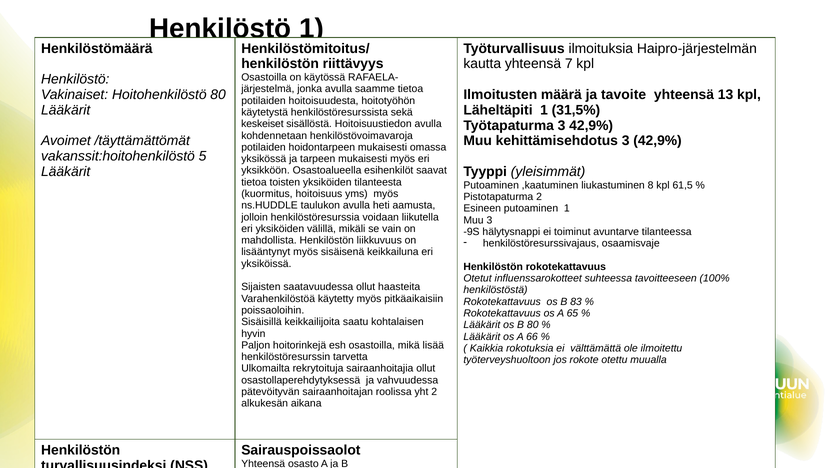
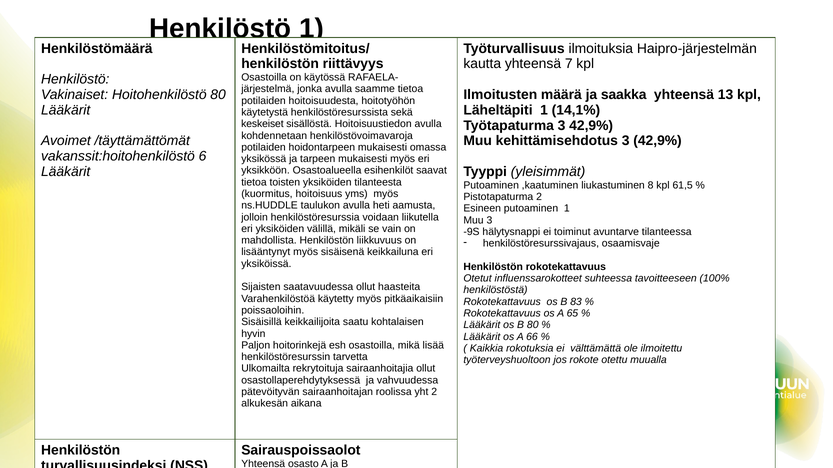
tavoite: tavoite -> saakka (624, 95)
31,5%: 31,5% -> 14,1% (576, 110)
5: 5 -> 6 (202, 156)
